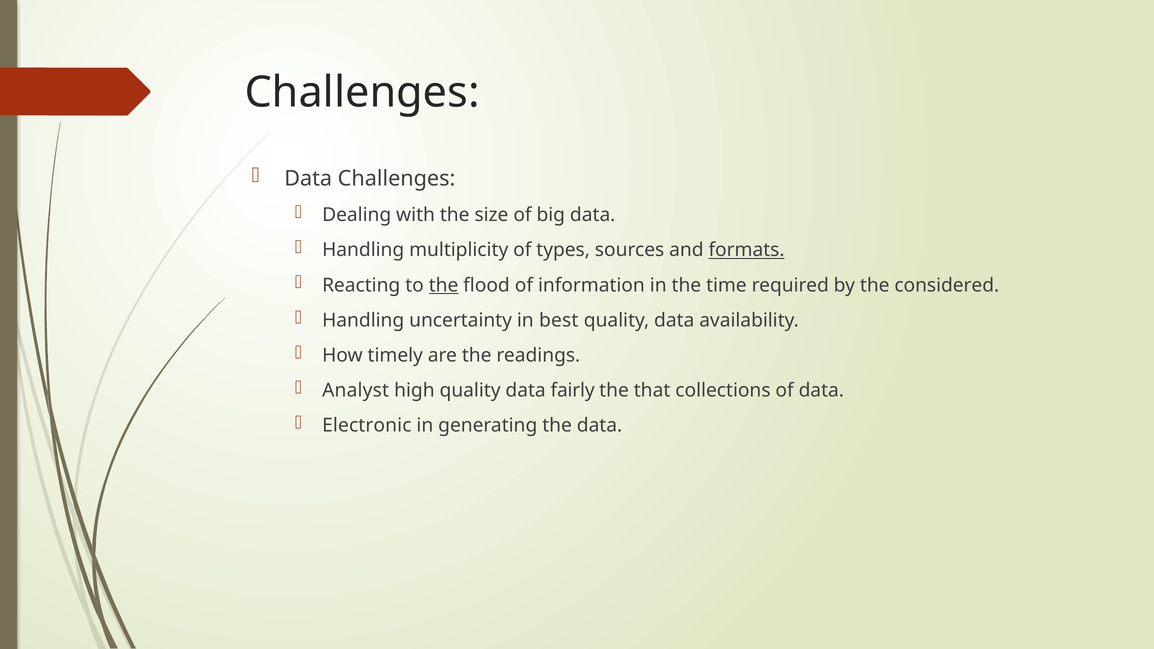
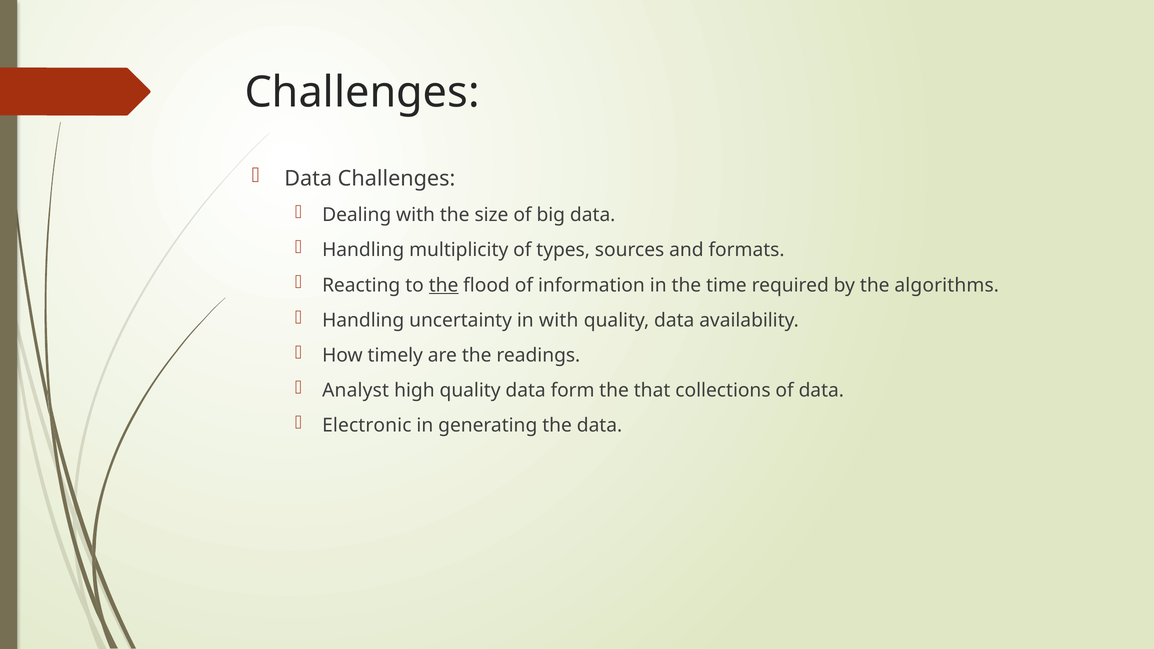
formats underline: present -> none (747, 250)
considered: considered -> algorithms (947, 285)
in best: best -> with (559, 320)
fairly: fairly -> form (573, 391)
